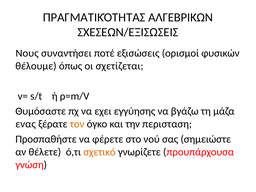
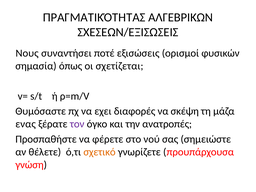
θέλουμε: θέλουμε -> σημασία (36, 66)
εγγύησης: εγγύησης -> διαφορές (135, 111)
βγάζω: βγάζω -> σκέψη (185, 111)
τον colour: orange -> purple (77, 124)
περισταση: περισταση -> ανατροπές (167, 124)
